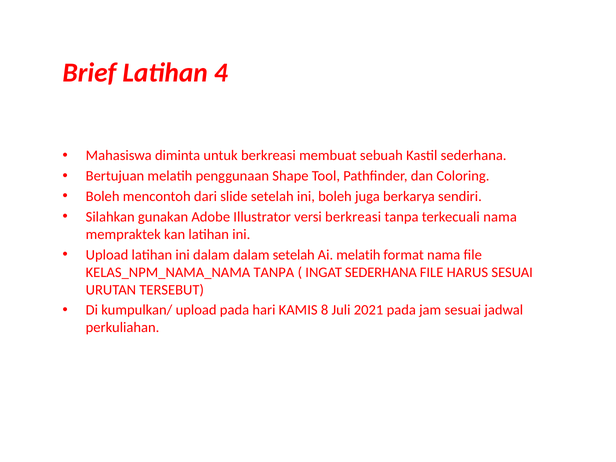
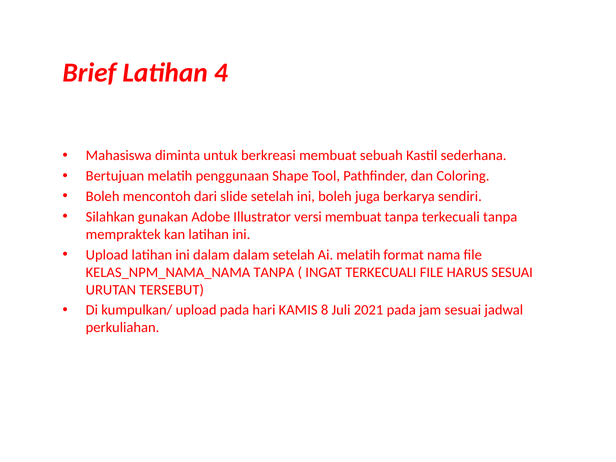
versi berkreasi: berkreasi -> membuat (353, 217)
terkecuali nama: nama -> tanpa (500, 217)
INGAT SEDERHANA: SEDERHANA -> TERKECUALI (381, 272)
